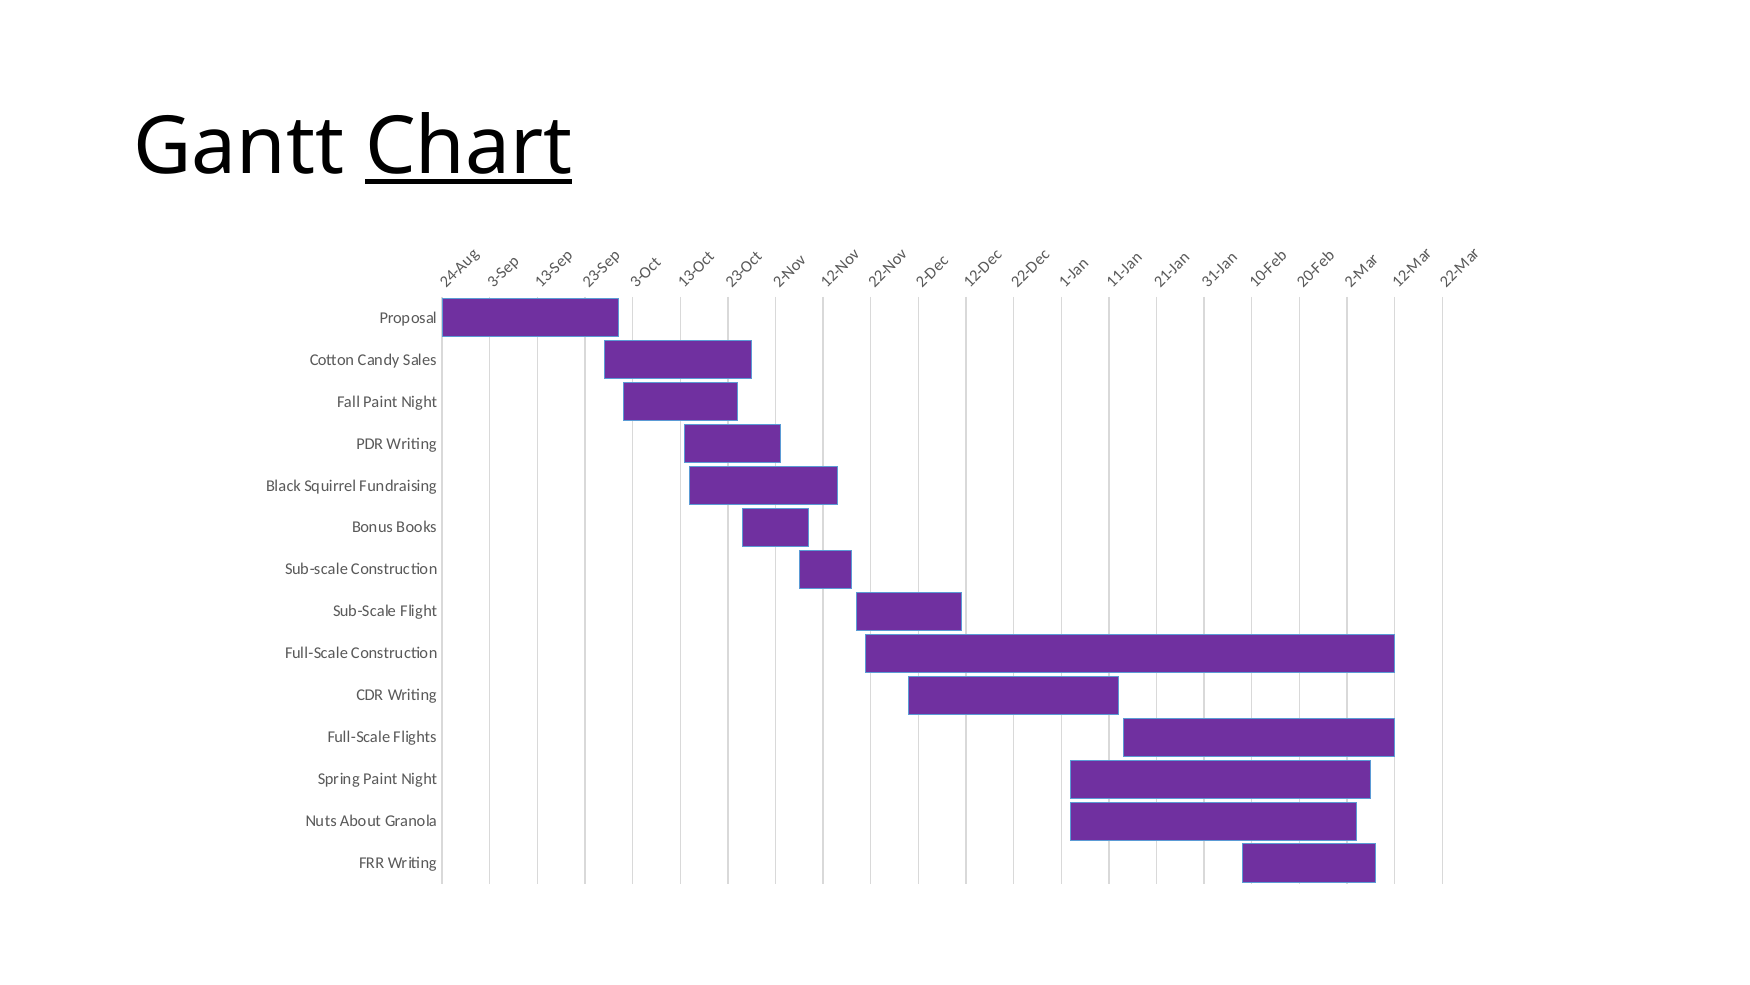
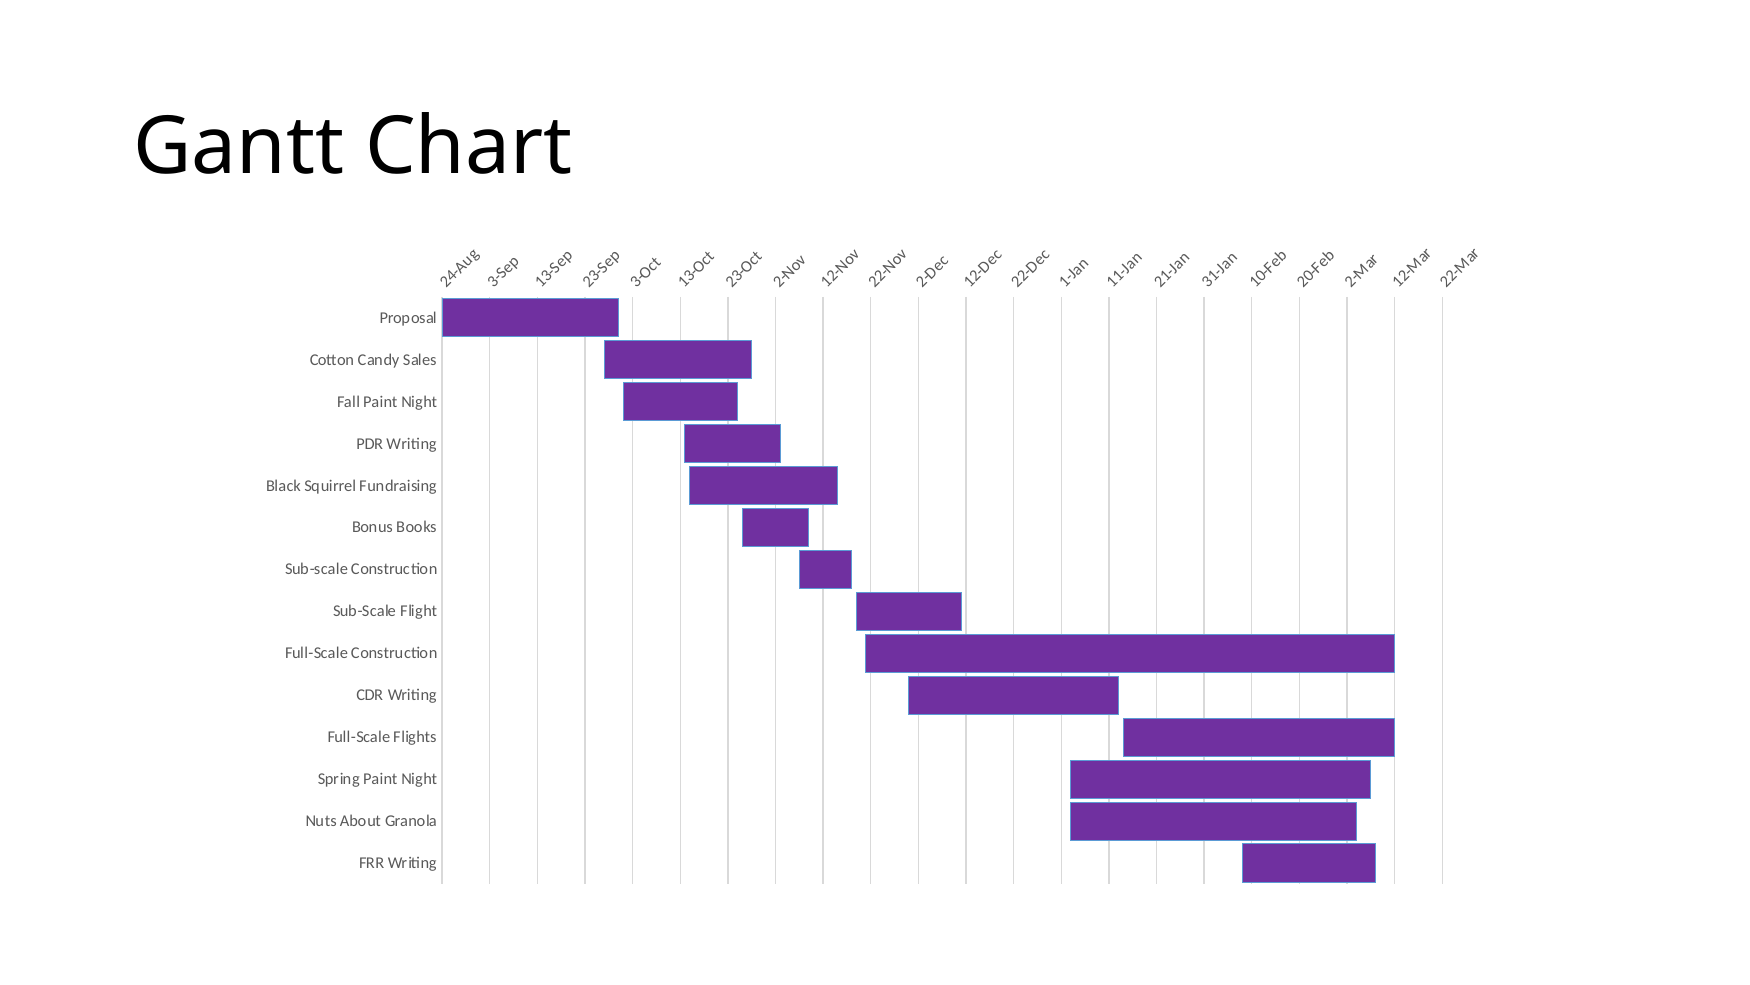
Chart underline: present -> none (469, 147)
